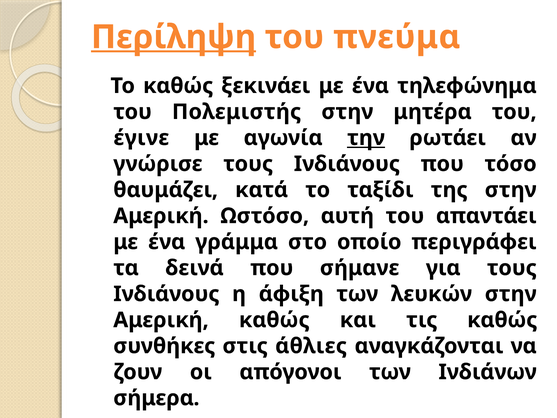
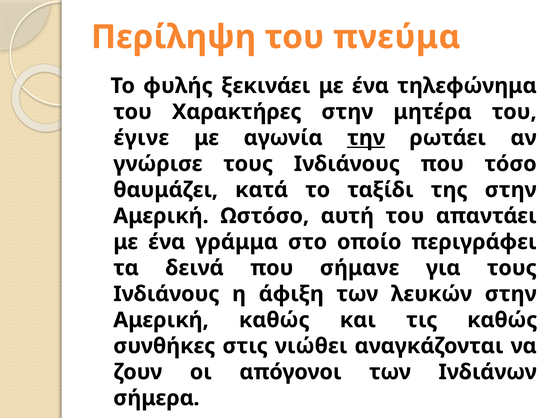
Περίληψη underline: present -> none (174, 37)
Το καθώς: καθώς -> φυλής (178, 86)
Πολεμιστής: Πολεμιστής -> Χαρακτήρες (237, 112)
άθλιες: άθλιες -> νιώθει (311, 346)
